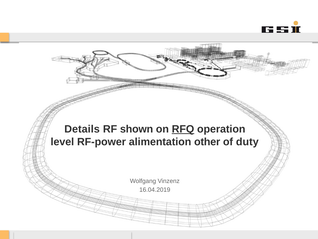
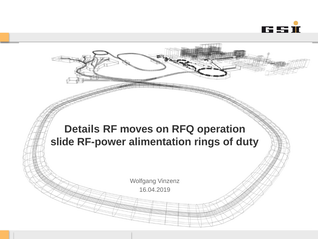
shown: shown -> moves (137, 129)
RFQ underline: present -> none (183, 129)
level: level -> slide (62, 141)
other: other -> rings (207, 141)
